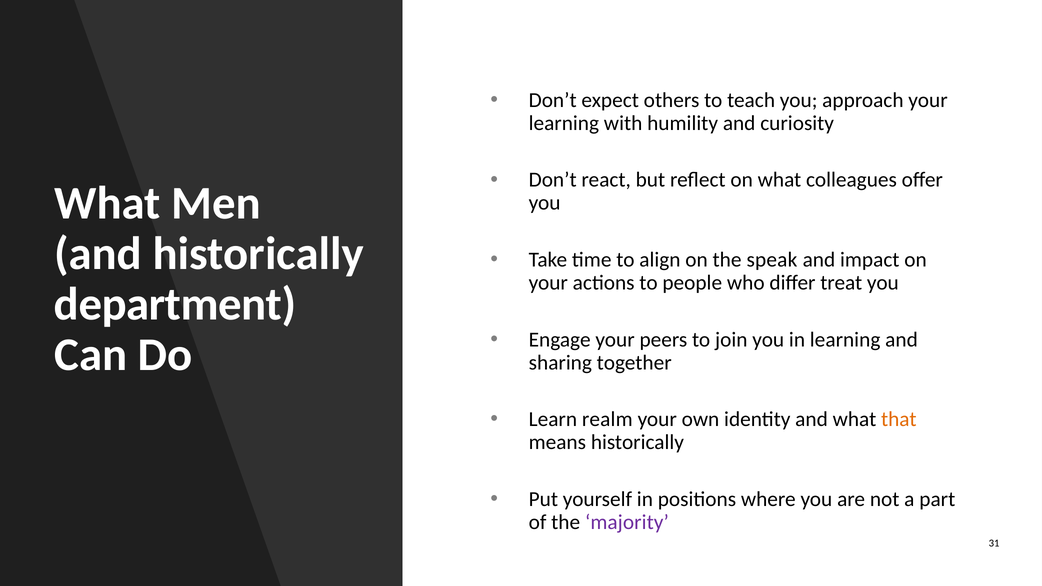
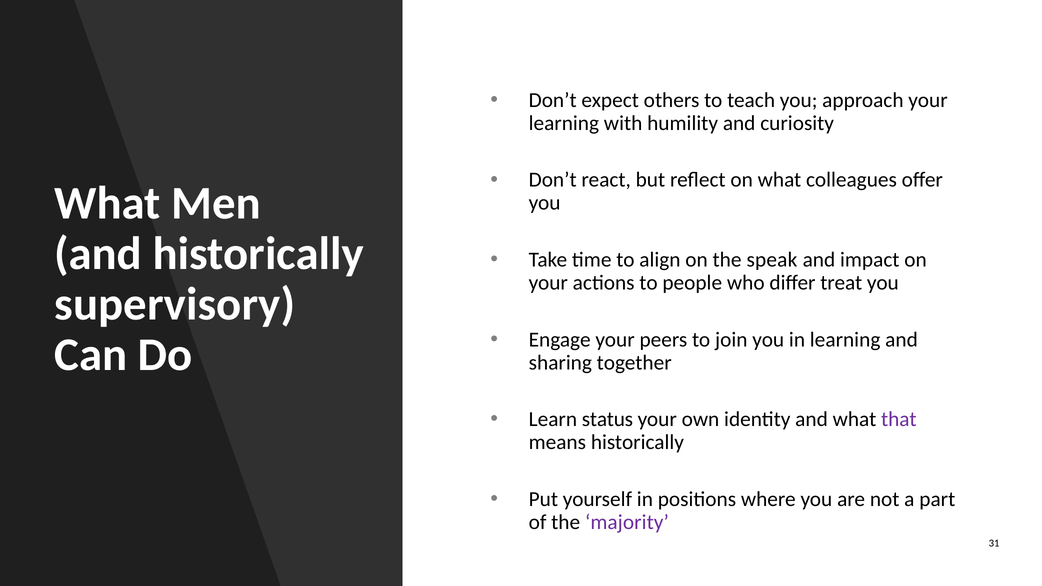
department: department -> supervisory (175, 304)
realm: realm -> status (607, 419)
that colour: orange -> purple (899, 419)
